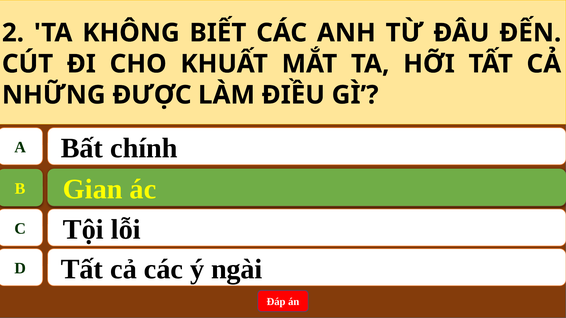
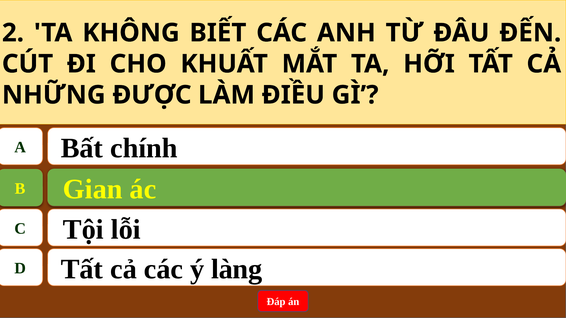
ngài: ngài -> làng (237, 270)
